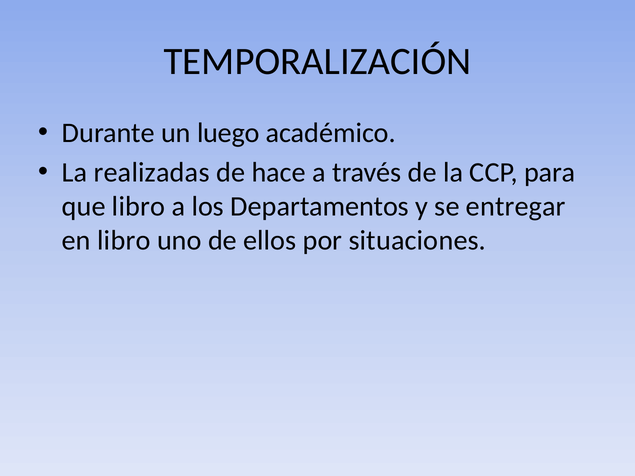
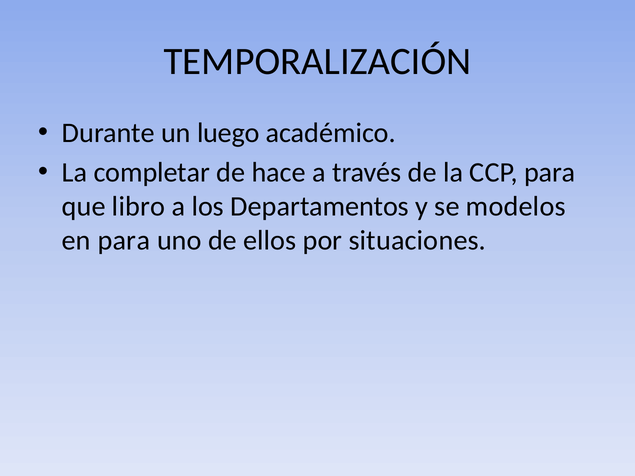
realizadas: realizadas -> completar (152, 173)
entregar: entregar -> modelos (516, 207)
en libro: libro -> para (124, 240)
